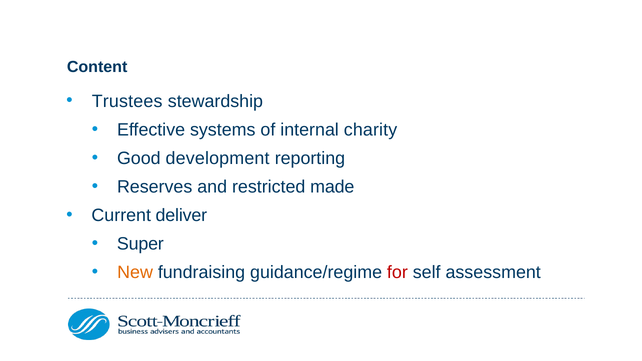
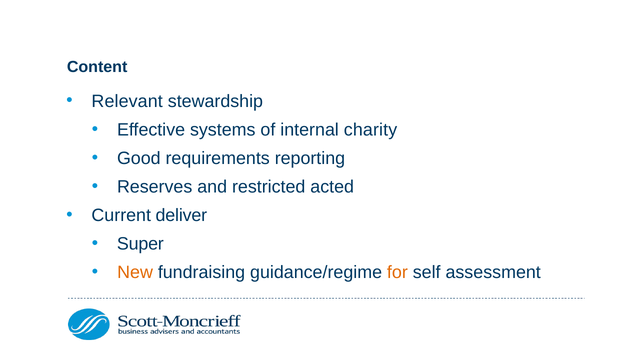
Trustees: Trustees -> Relevant (127, 101)
development: development -> requirements (218, 158)
made: made -> acted (332, 187)
for colour: red -> orange (397, 272)
